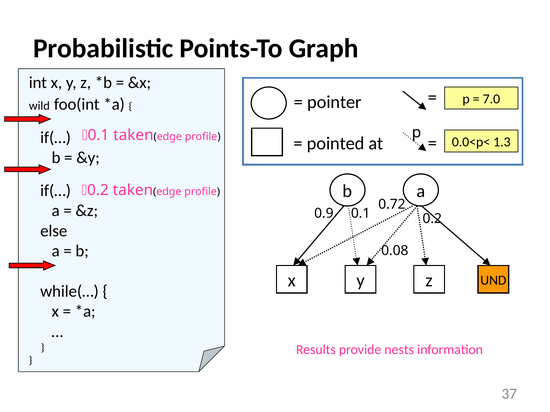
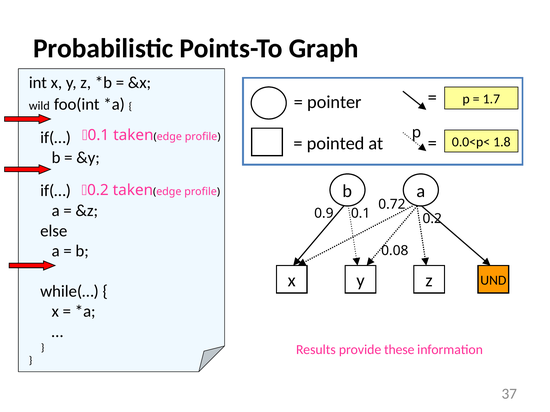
7.0: 7.0 -> 1.7 (491, 99)
1.3: 1.3 -> 1.8 (502, 142)
nests: nests -> these (399, 350)
